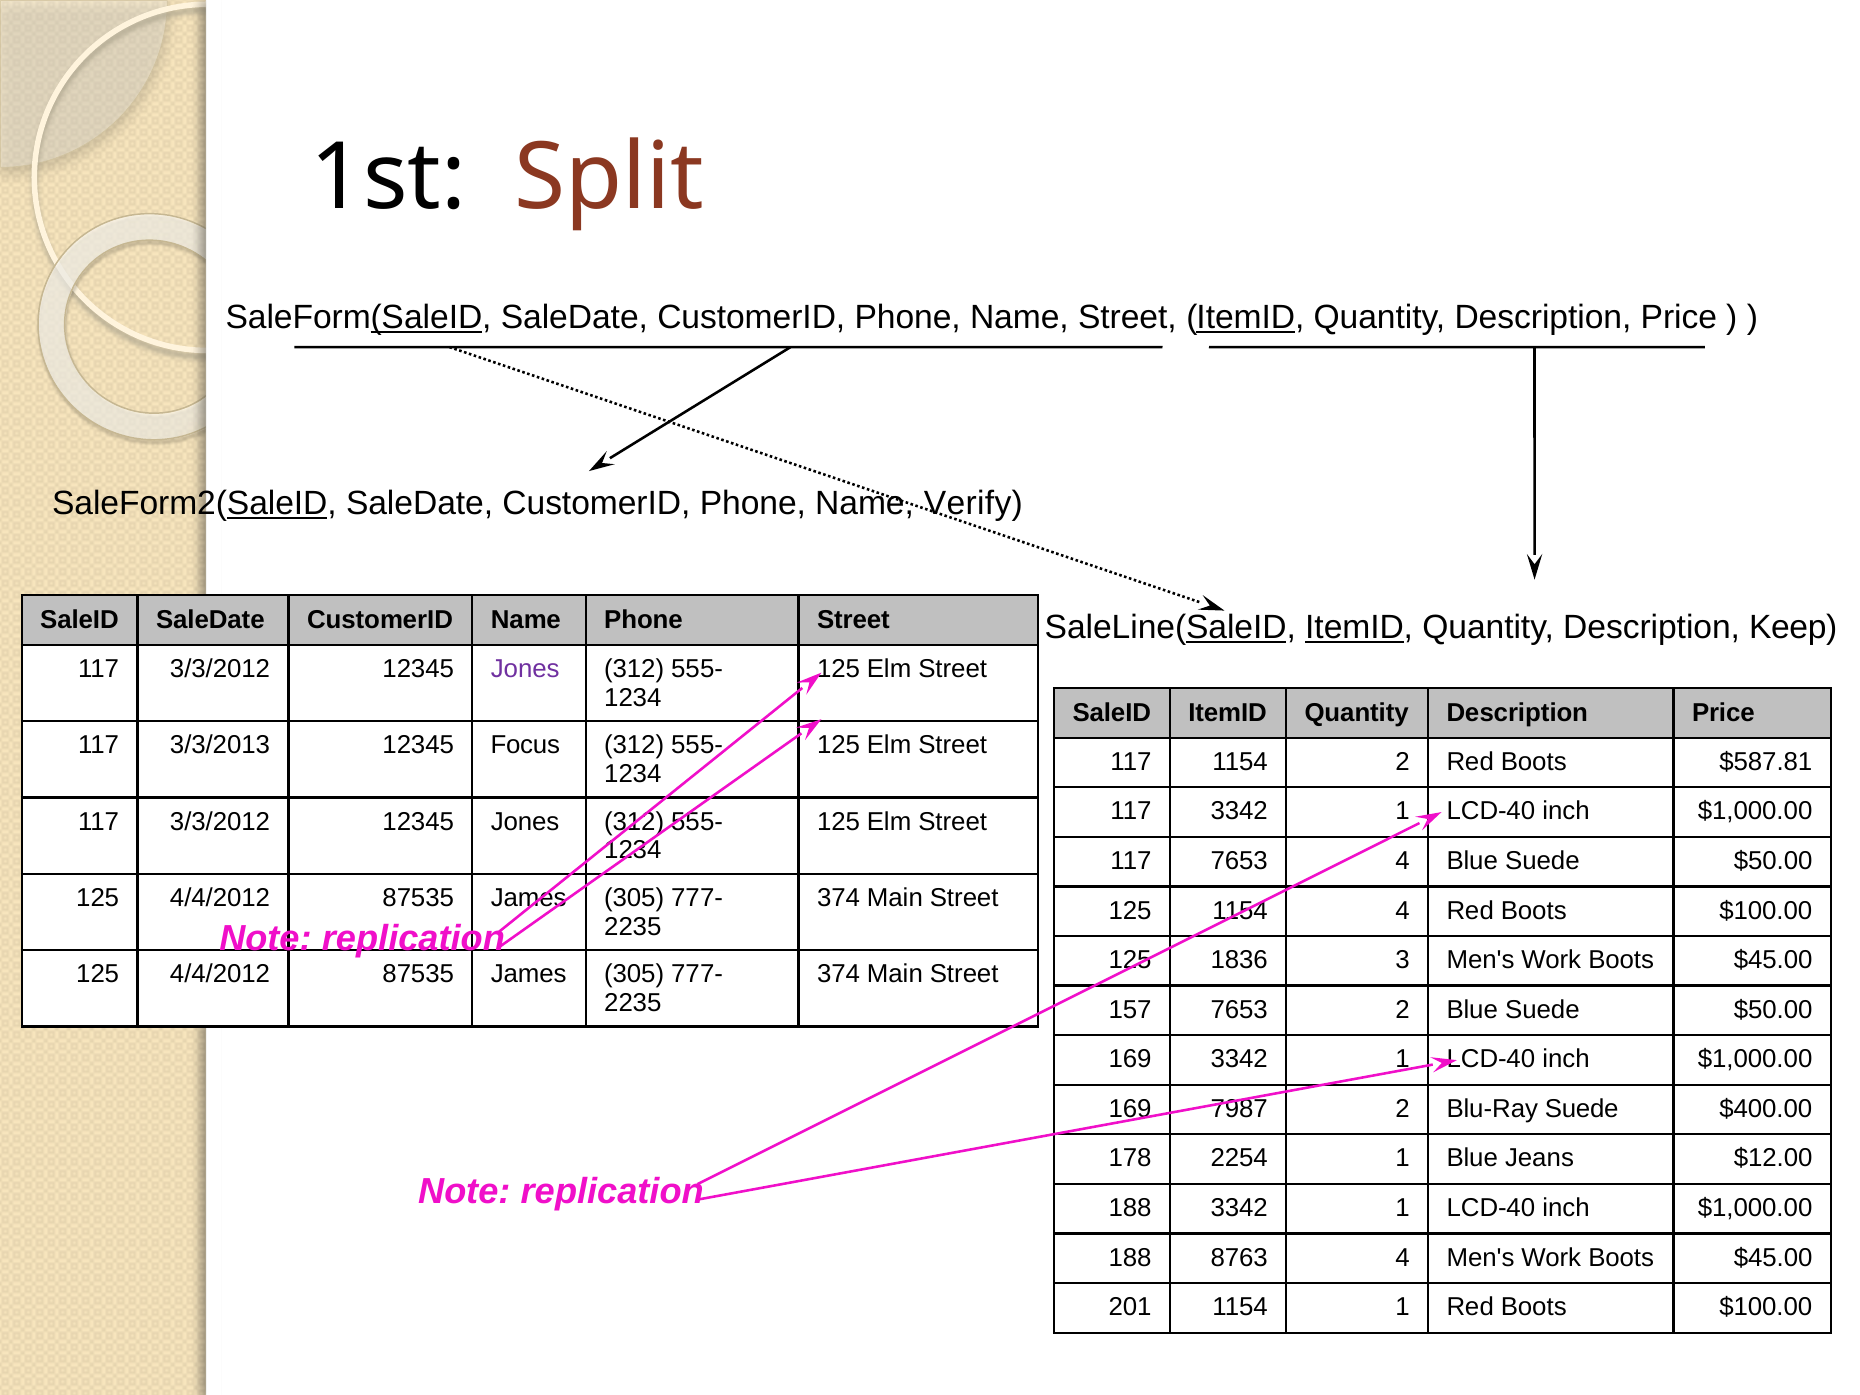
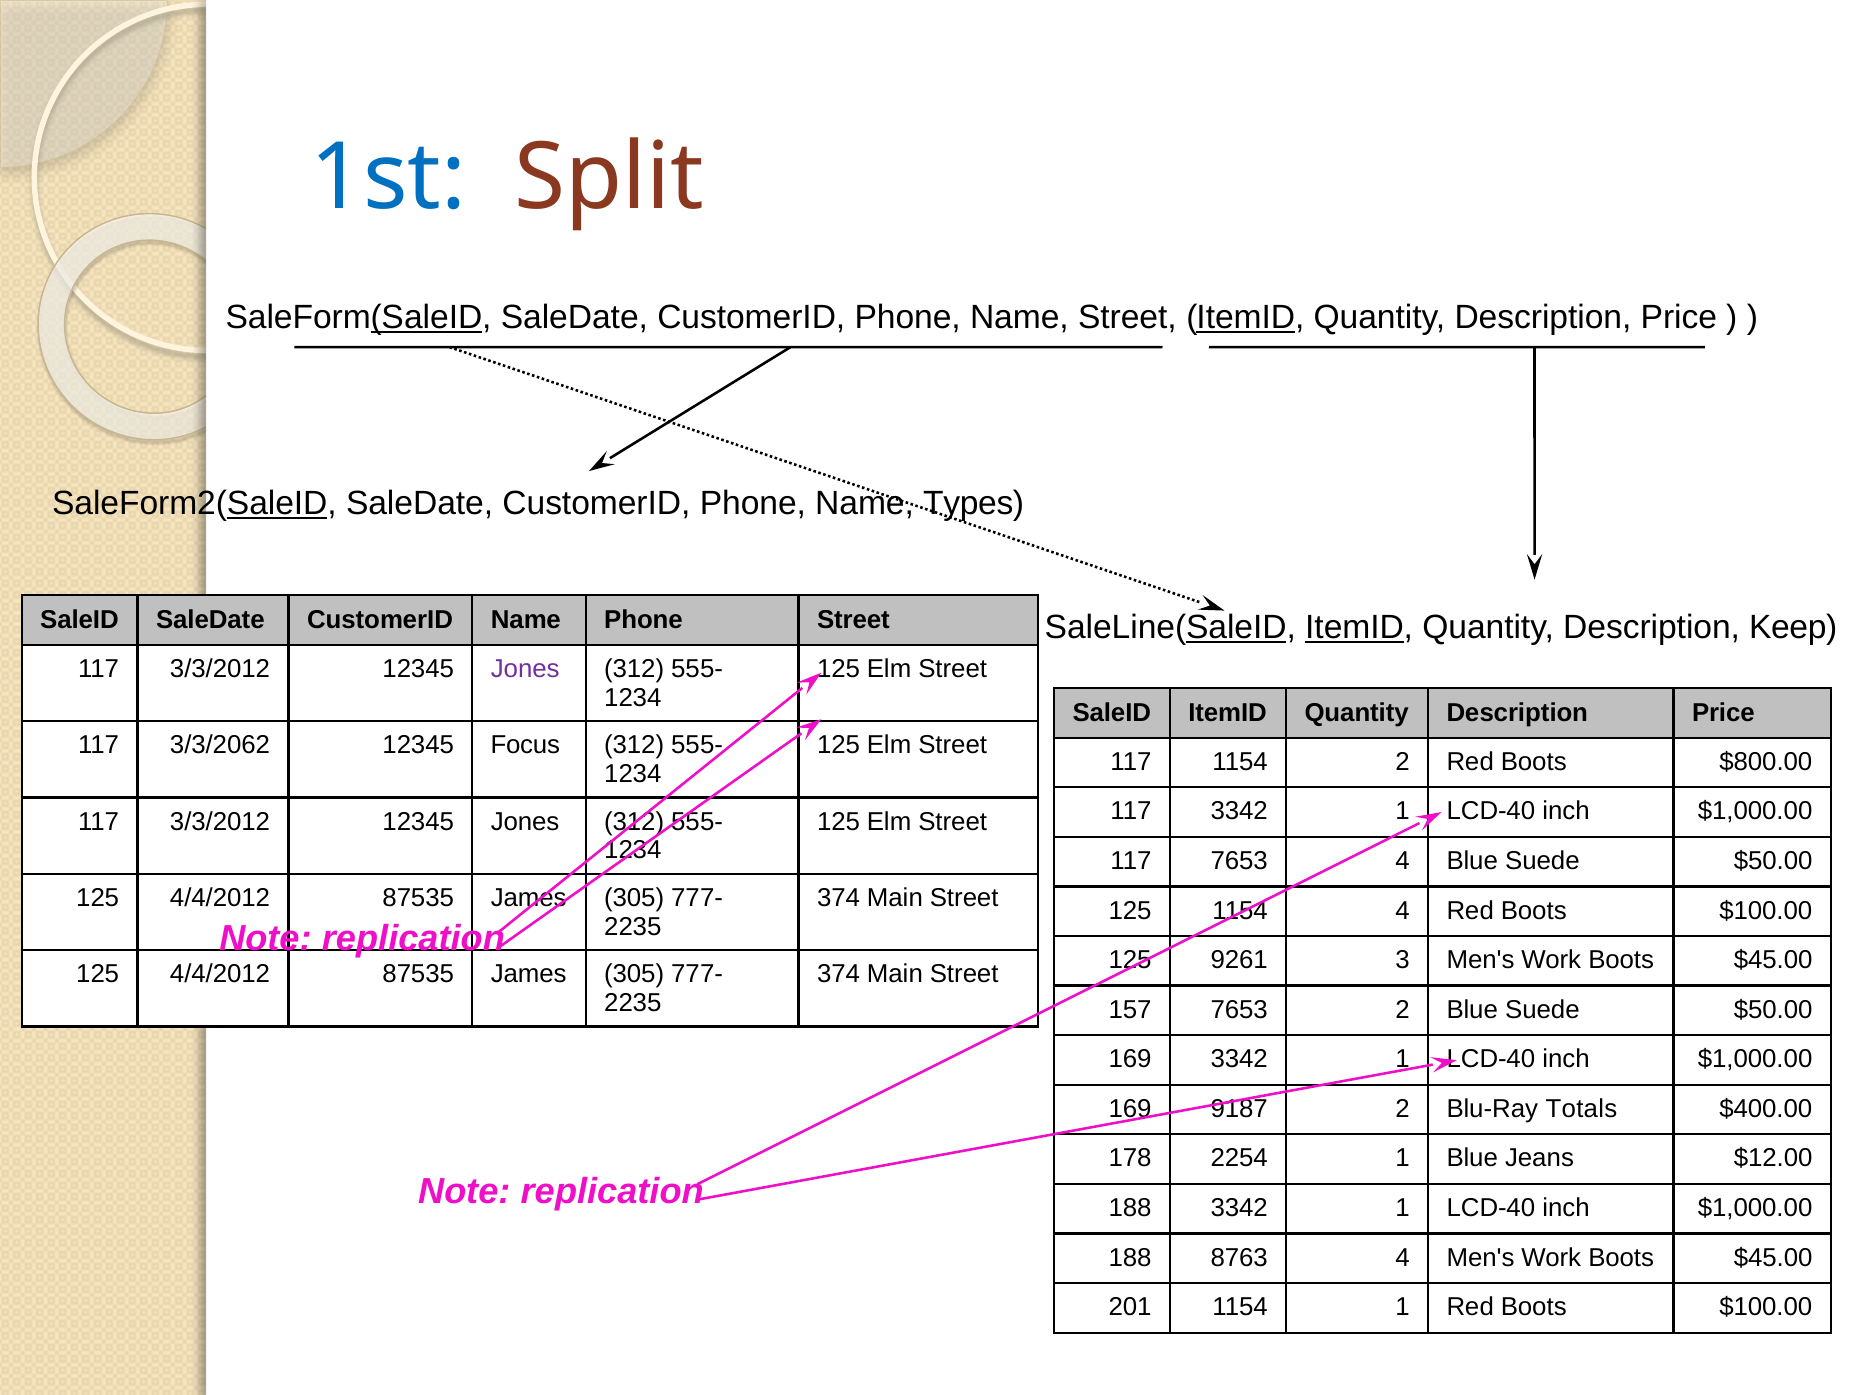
1st colour: black -> blue (388, 177)
Verify: Verify -> Types (974, 503)
3/3/2013: 3/3/2013 -> 3/3/2062 (220, 745)
$587.81: $587.81 -> $800.00 (1766, 762)
1836: 1836 -> 9261 (1239, 960)
7987: 7987 -> 9187 (1239, 1109)
Blu-Ray Suede: Suede -> Totals (1581, 1109)
